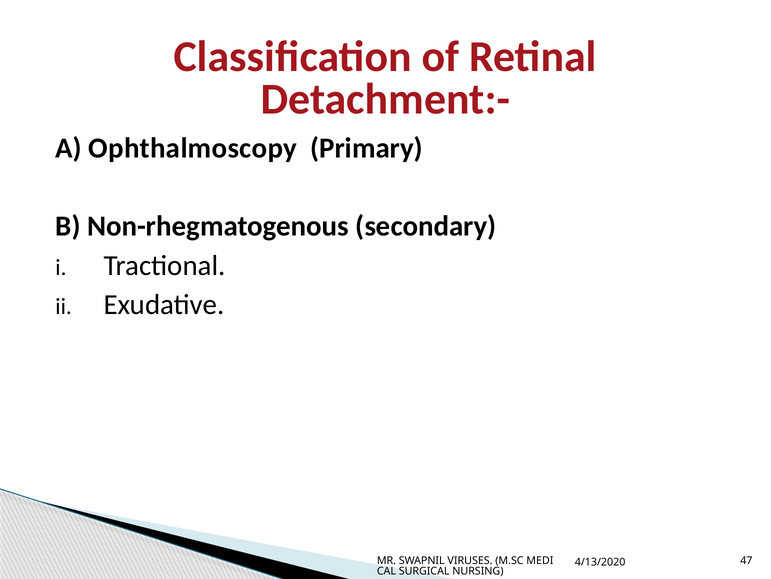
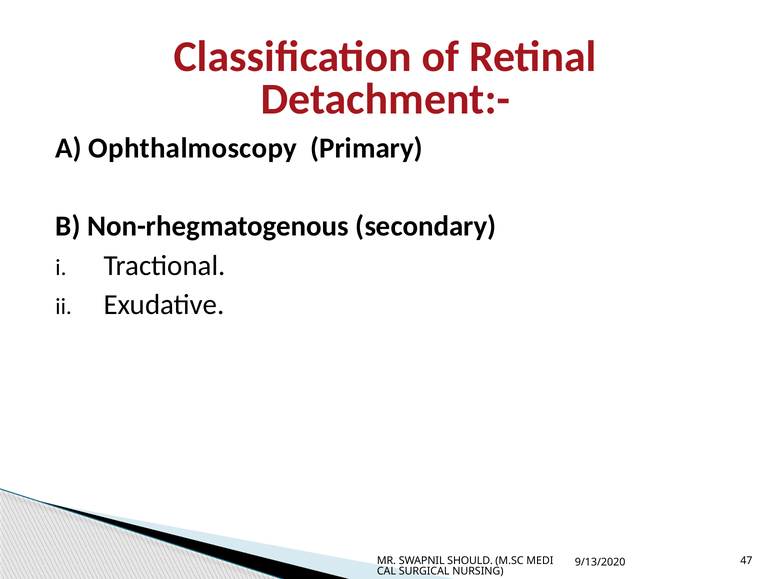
VIRUSES: VIRUSES -> SHOULD (470, 560)
4/13/2020: 4/13/2020 -> 9/13/2020 (600, 562)
